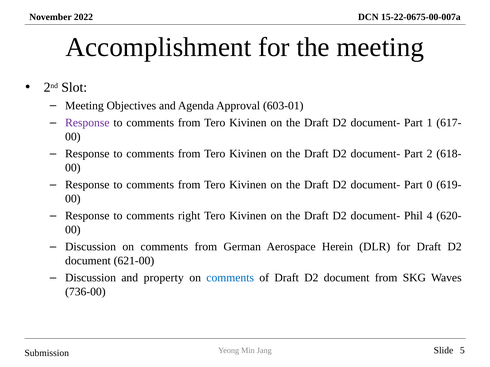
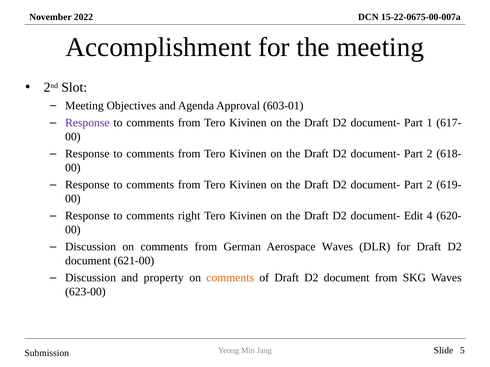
0: 0 -> 2 (430, 185)
Phil: Phil -> Edit (413, 216)
Aerospace Herein: Herein -> Waves (337, 247)
comments colour: blue -> orange (230, 278)
736-00: 736-00 -> 623-00 (85, 292)
